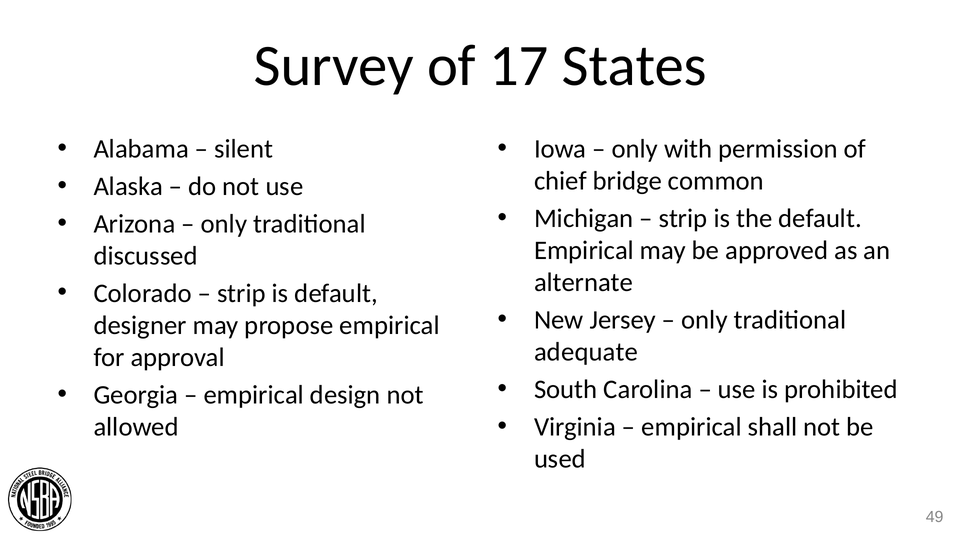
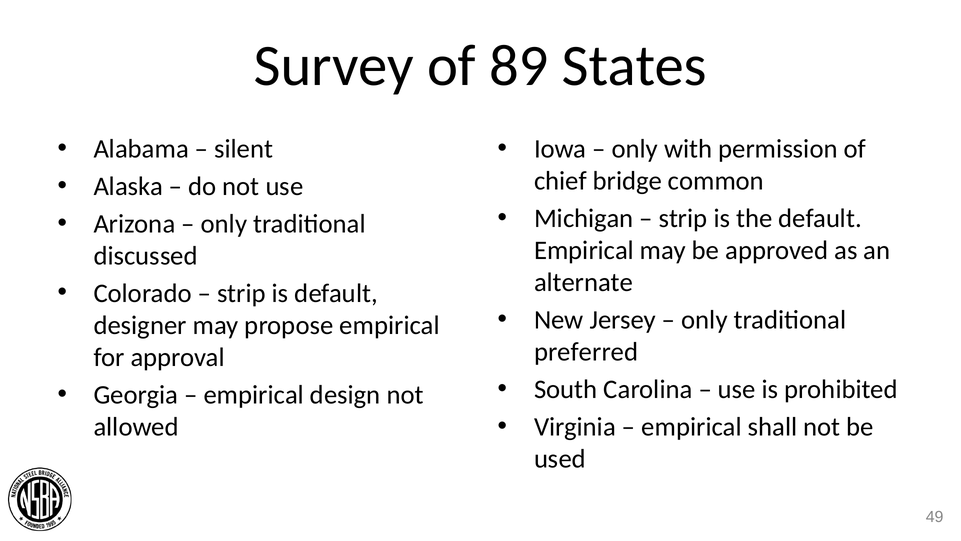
17: 17 -> 89 (519, 66)
adequate: adequate -> preferred (586, 352)
